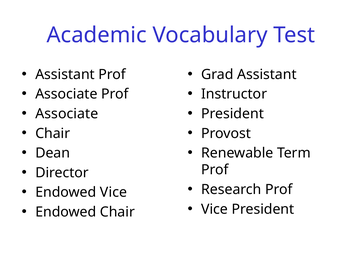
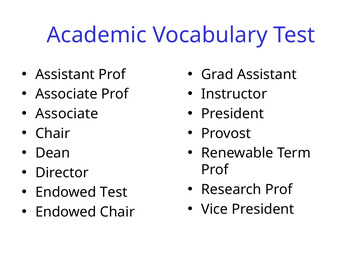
Endowed Vice: Vice -> Test (114, 193)
